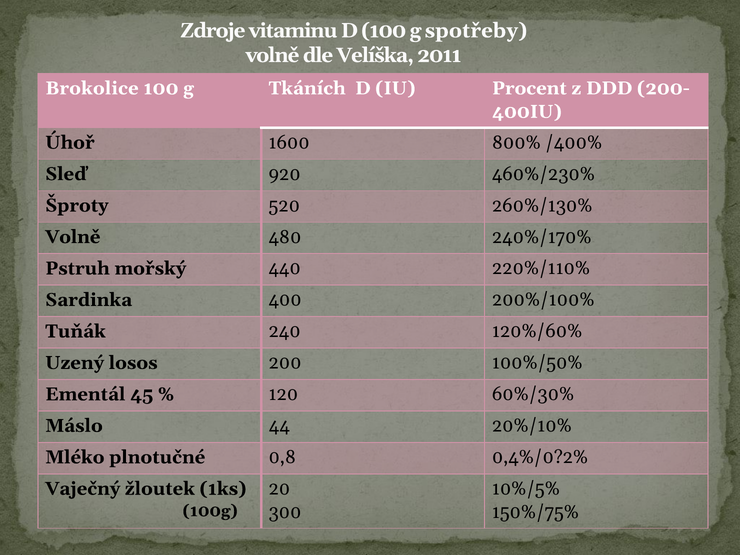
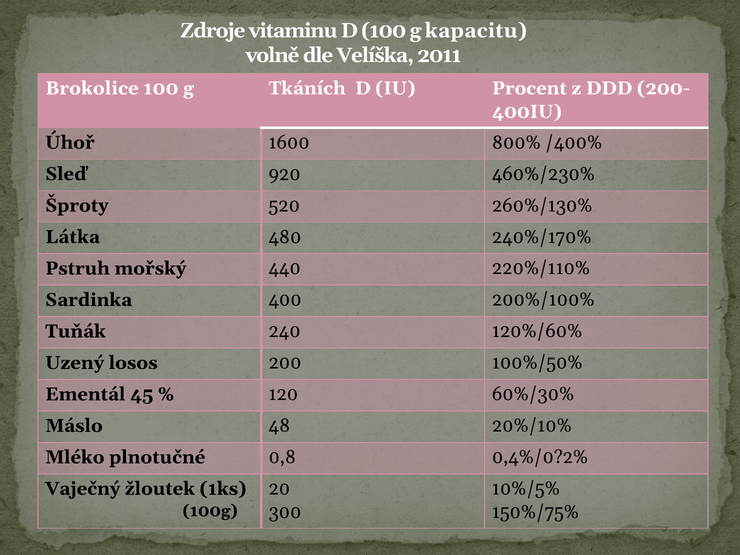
spotřeby: spotřeby -> kapacitu (476, 31)
Volně: Volně -> Látka (73, 237)
44: 44 -> 48 (279, 426)
